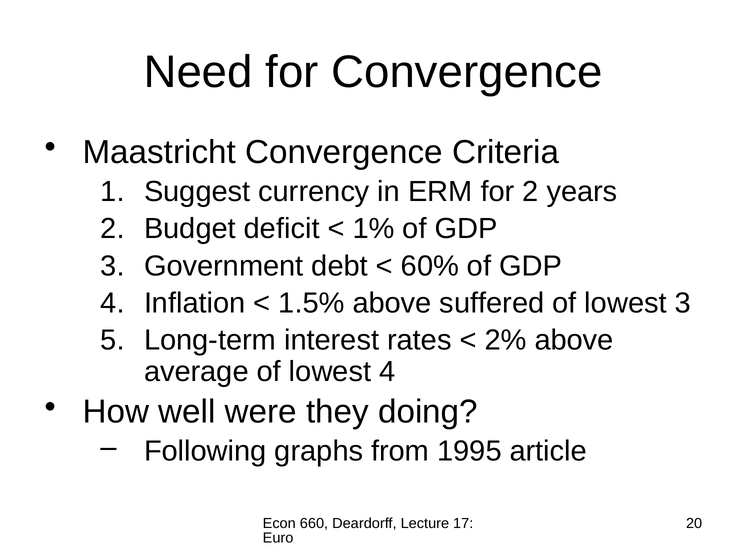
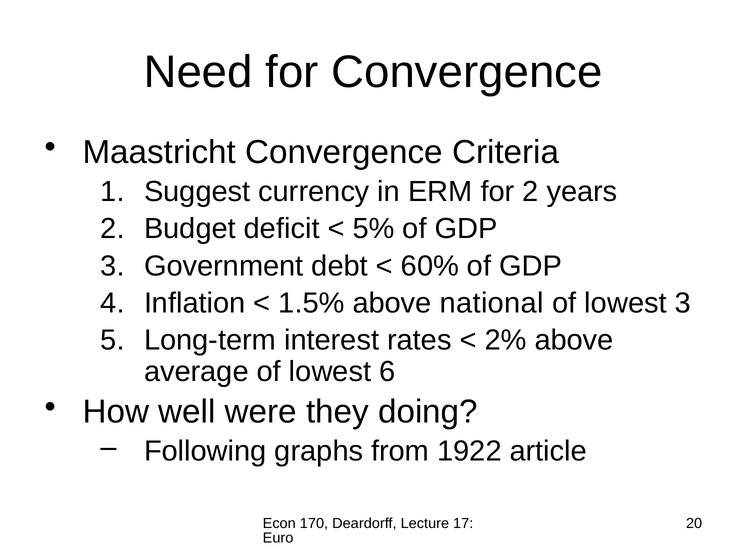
1%: 1% -> 5% (374, 229)
suffered: suffered -> national (492, 303)
lowest 4: 4 -> 6 (387, 372)
1995: 1995 -> 1922 (469, 452)
660: 660 -> 170 (314, 524)
